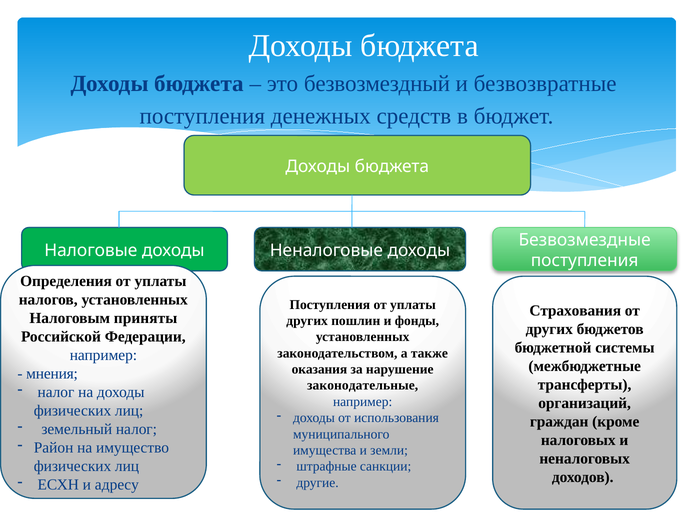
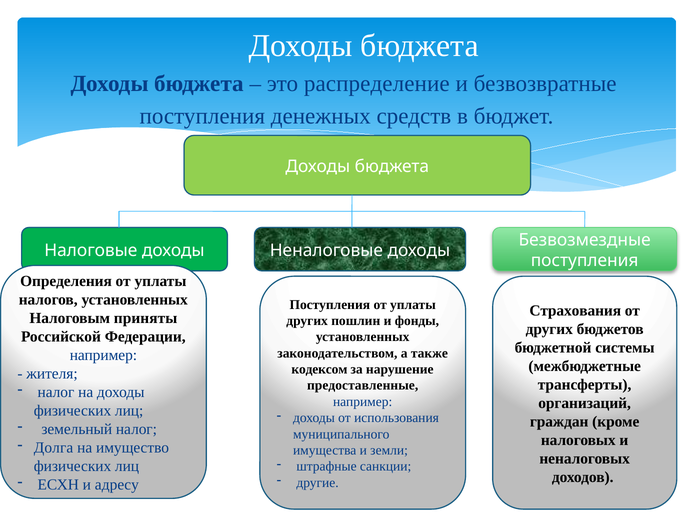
безвозмездный: безвозмездный -> распределение (377, 84)
оказания: оказания -> кодексом (319, 369)
мнения: мнения -> жителя (52, 374)
законодательные: законодательные -> предоставленные (363, 385)
Район: Район -> Долга (54, 447)
